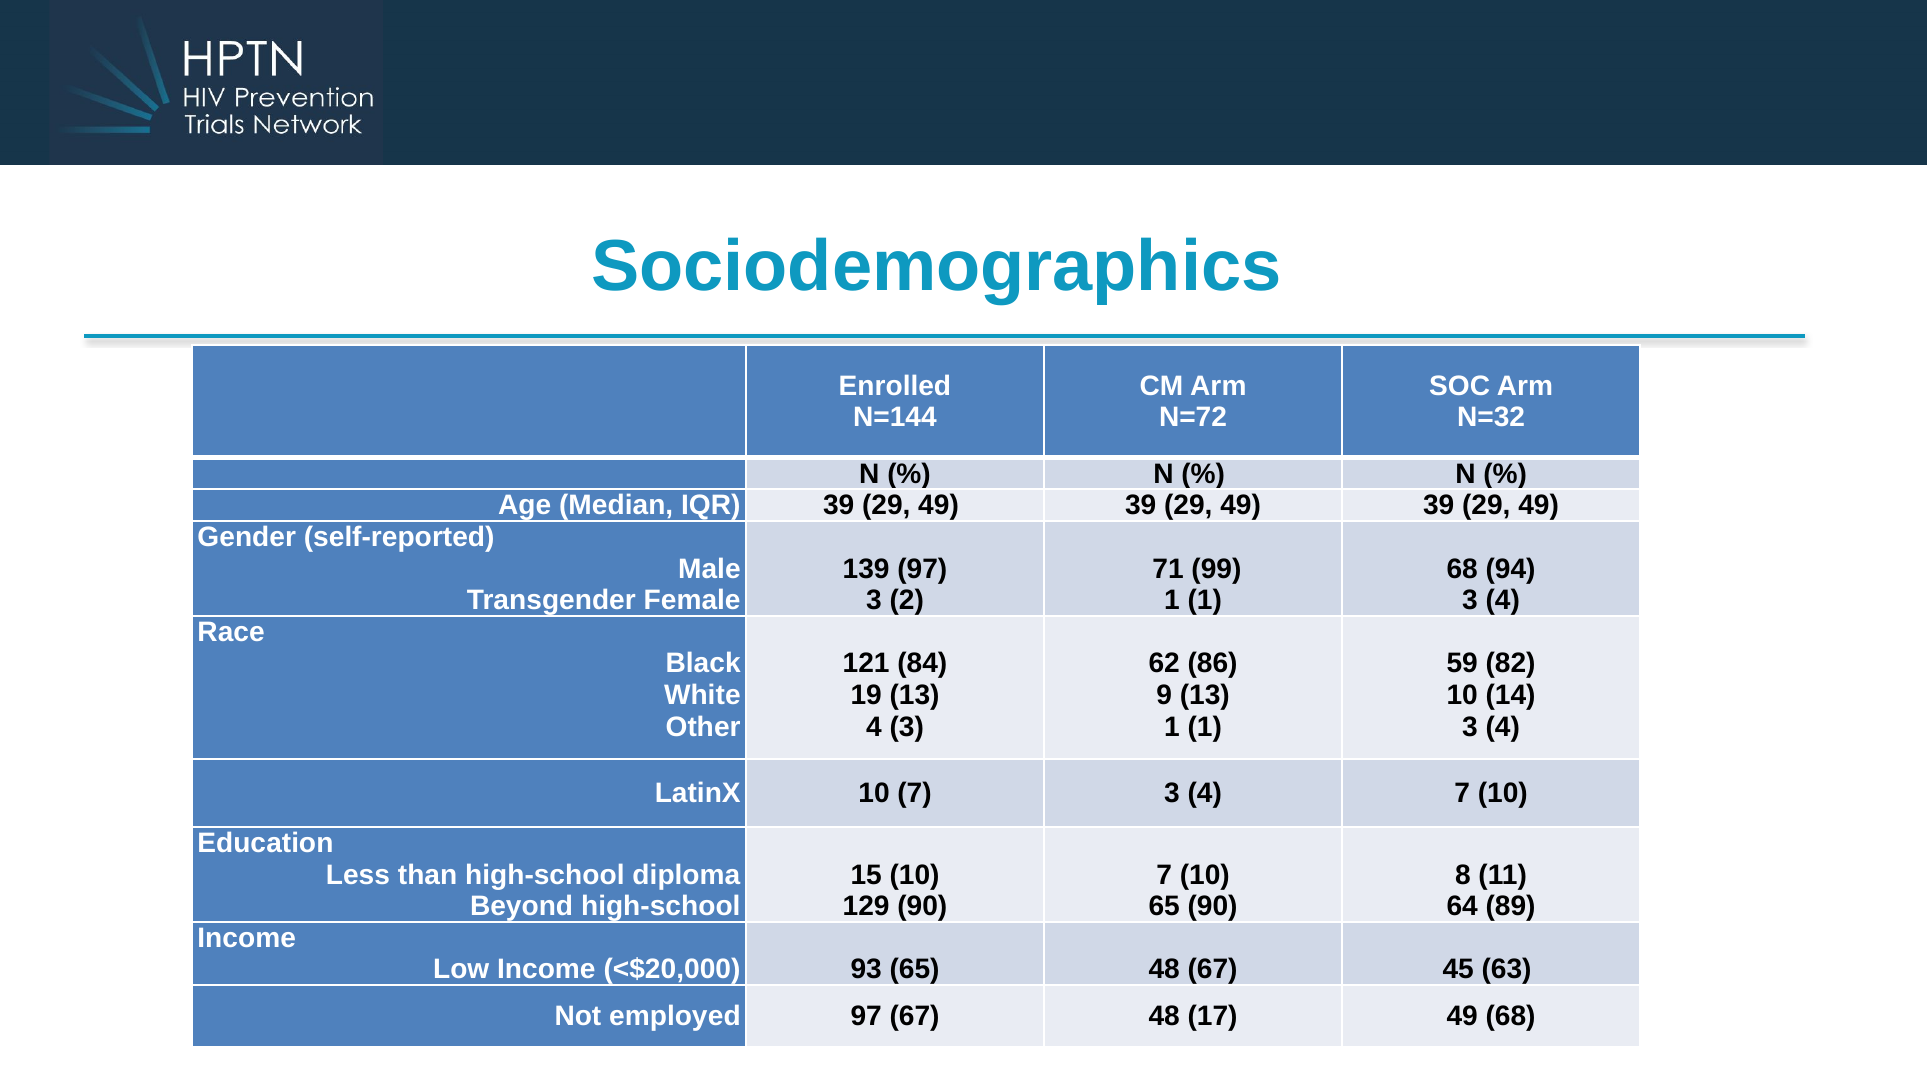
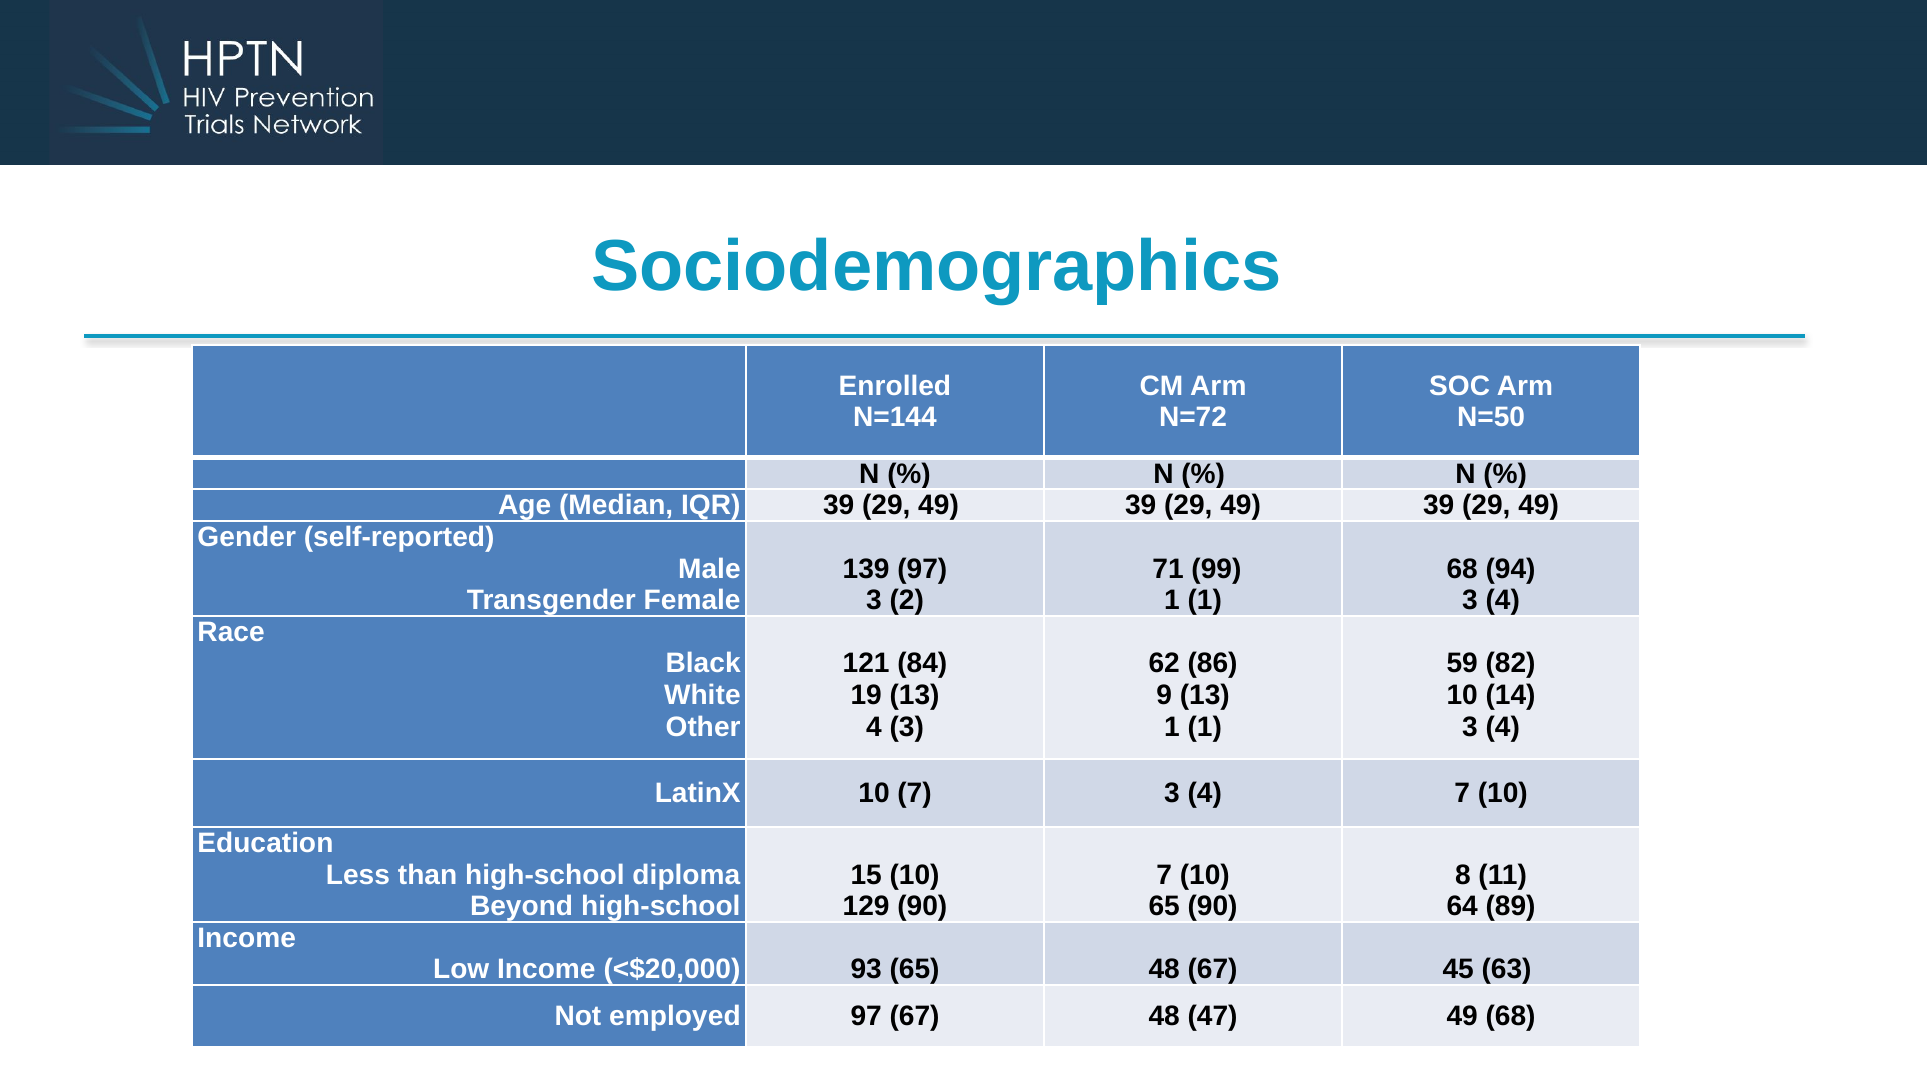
N=32: N=32 -> N=50 (1491, 417)
17: 17 -> 47 (1213, 1016)
